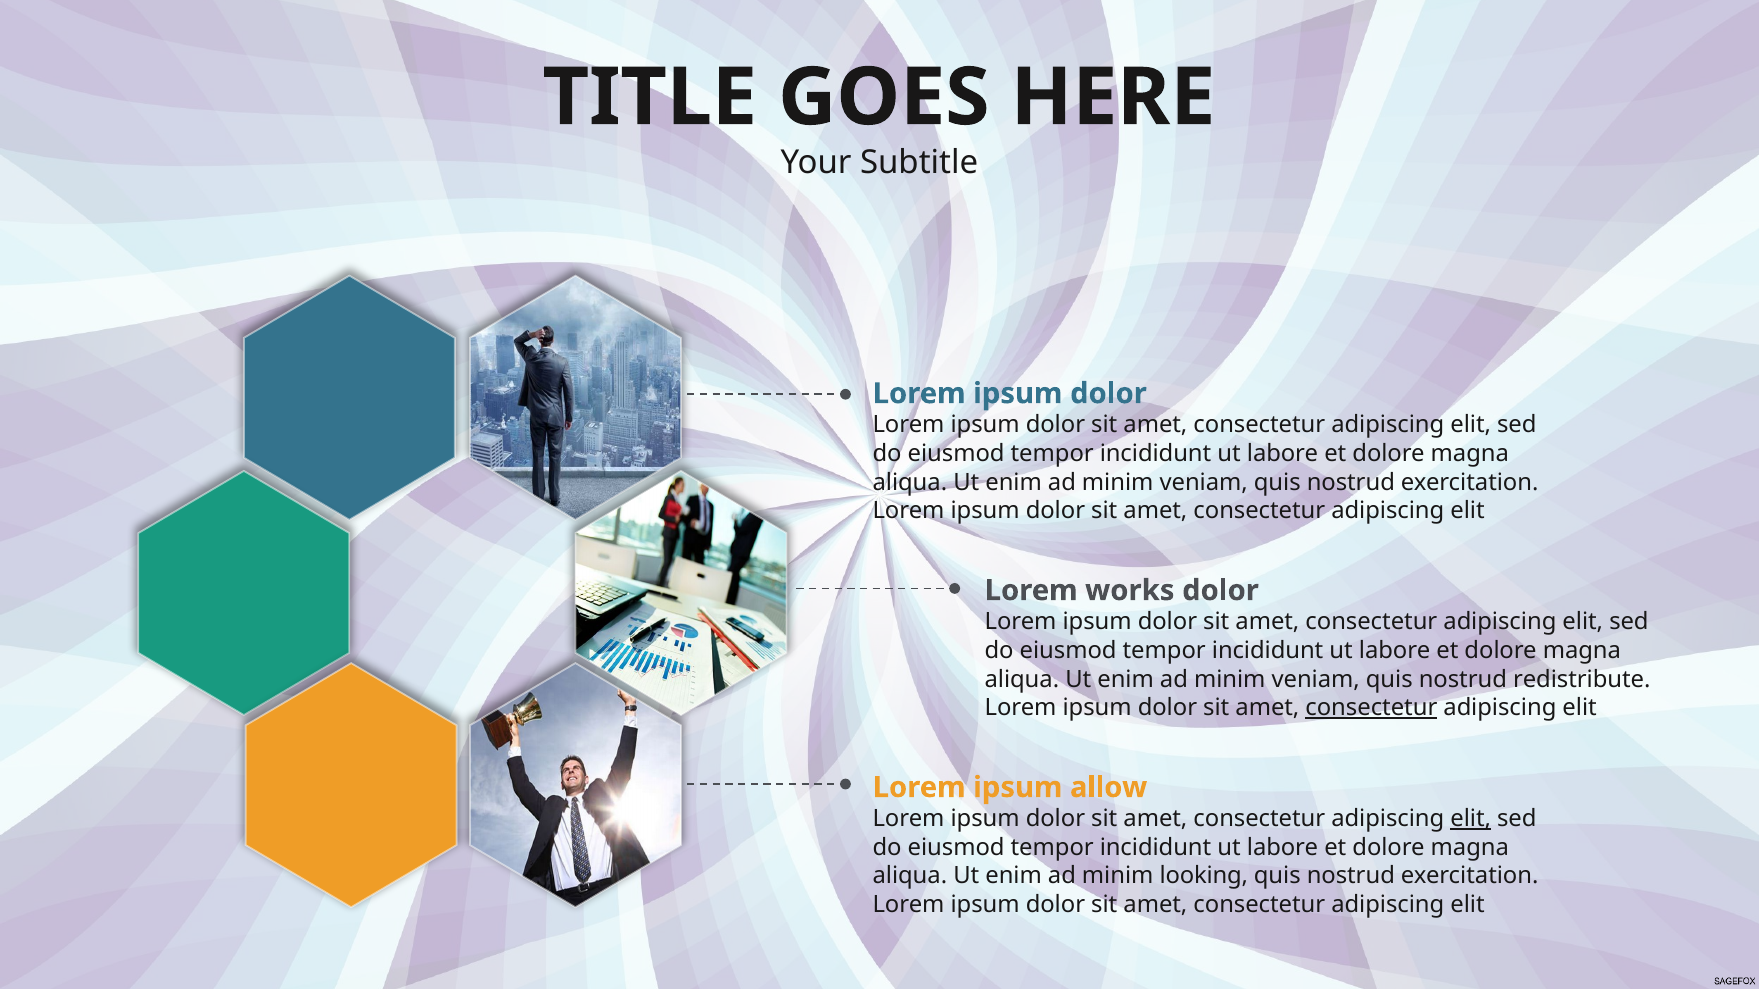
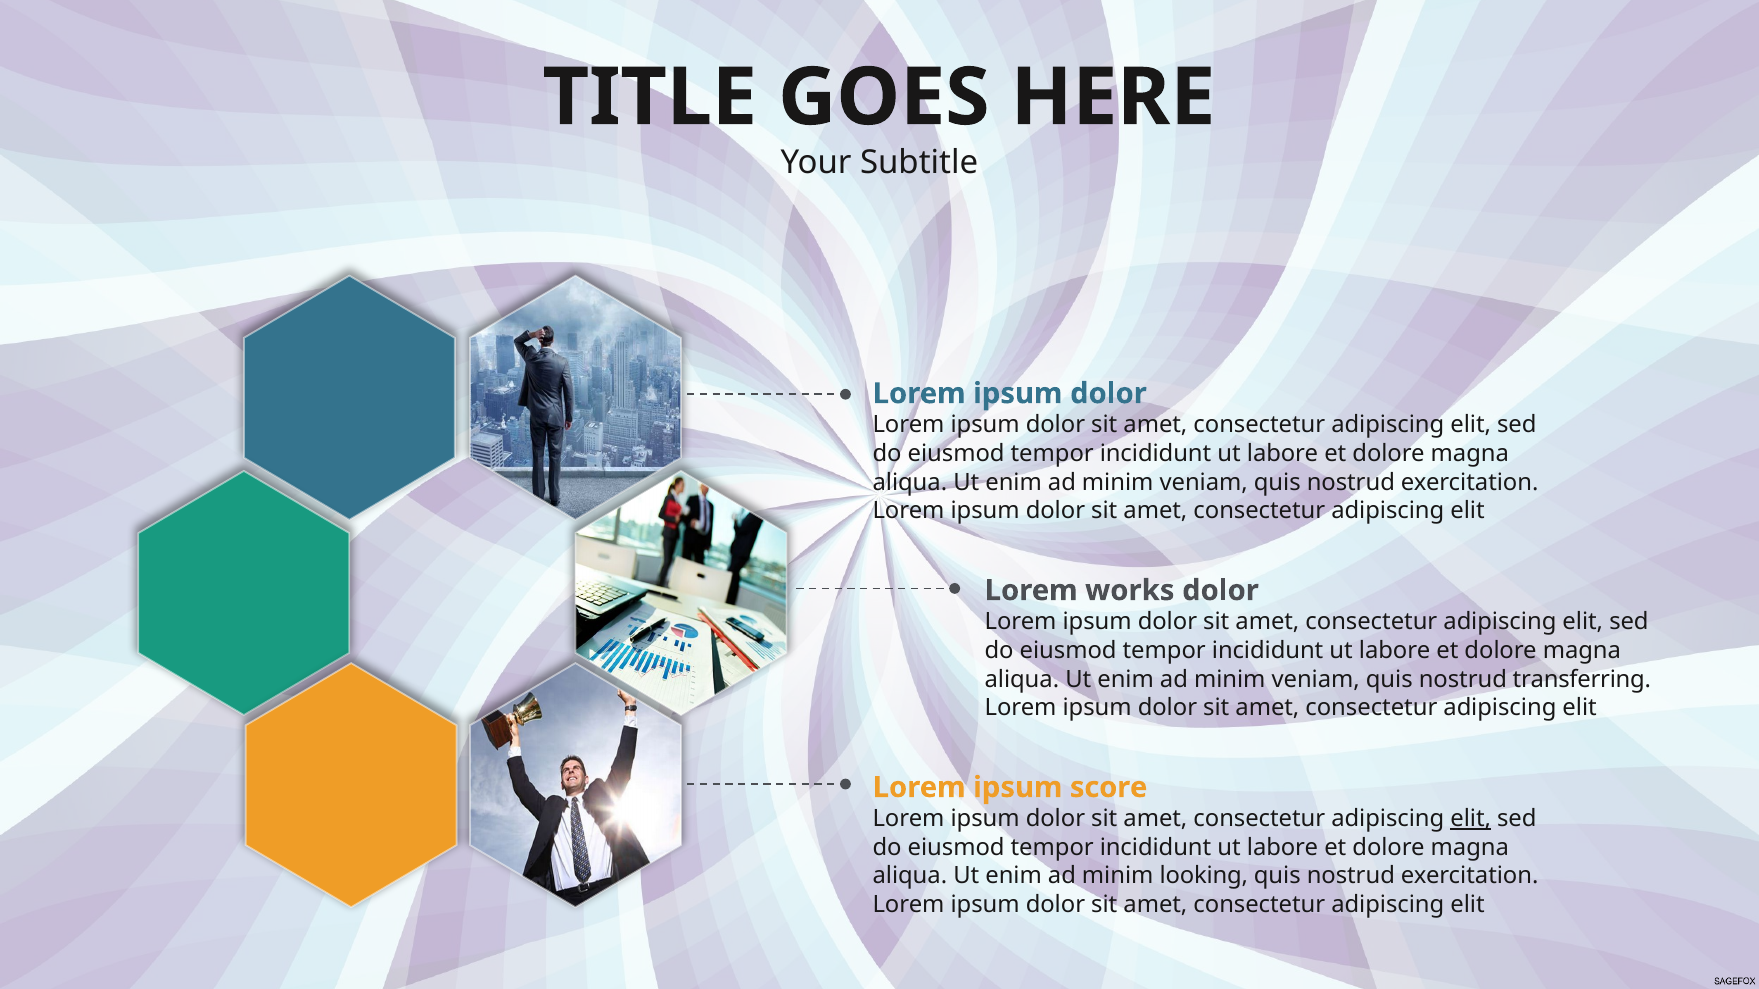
redistribute: redistribute -> transferring (1582, 679)
consectetur underline: present -> none (1371, 708)
allow: allow -> score (1109, 788)
